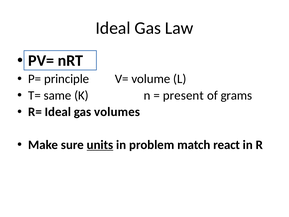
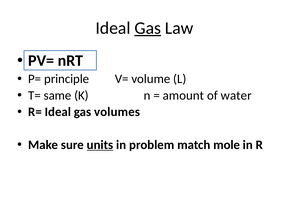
Gas underline: none -> present (148, 28)
present: present -> amount (183, 95)
grams: grams -> water (236, 95)
react: react -> mole (227, 145)
